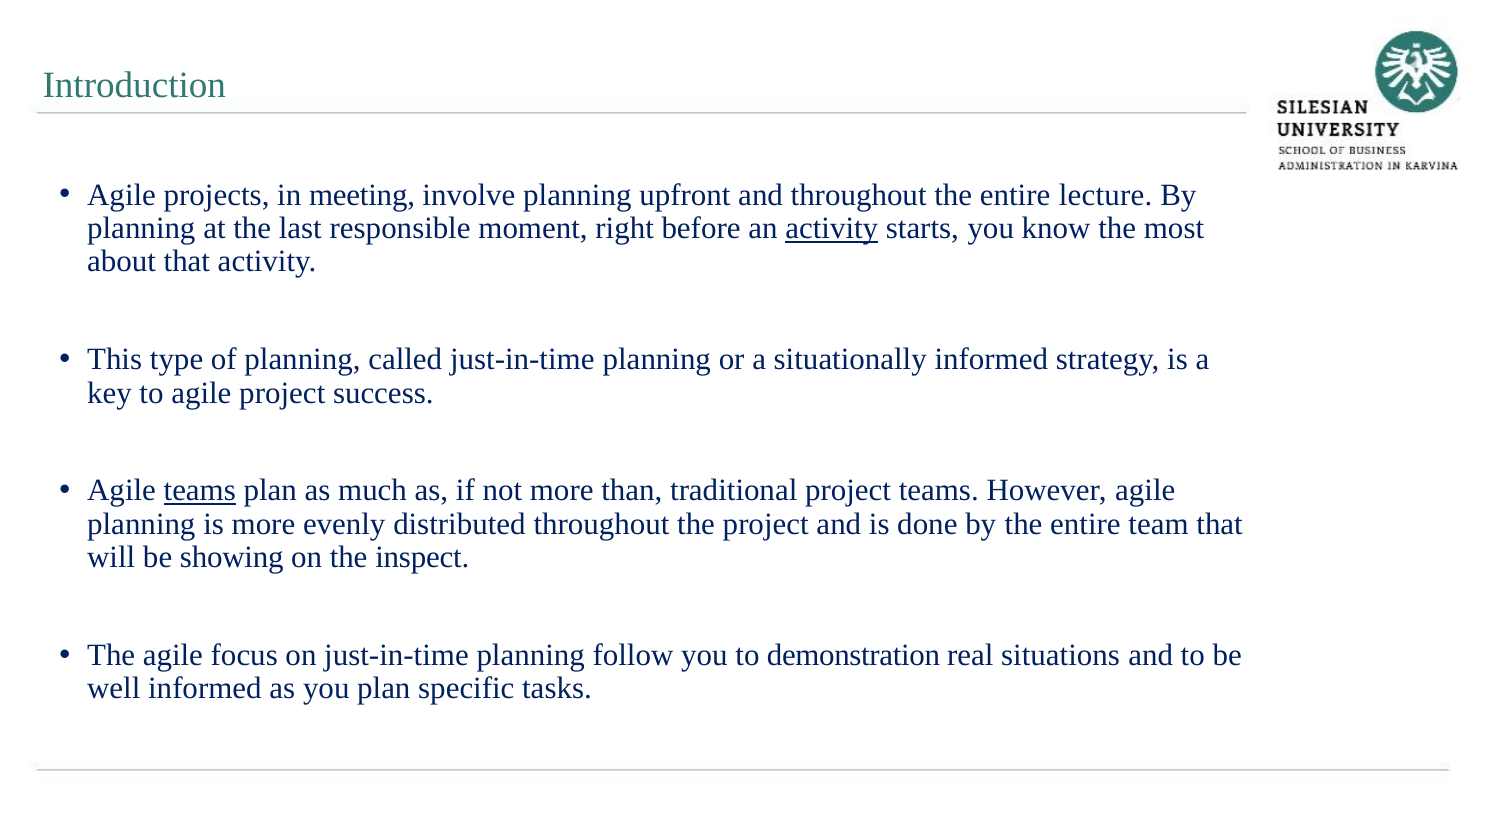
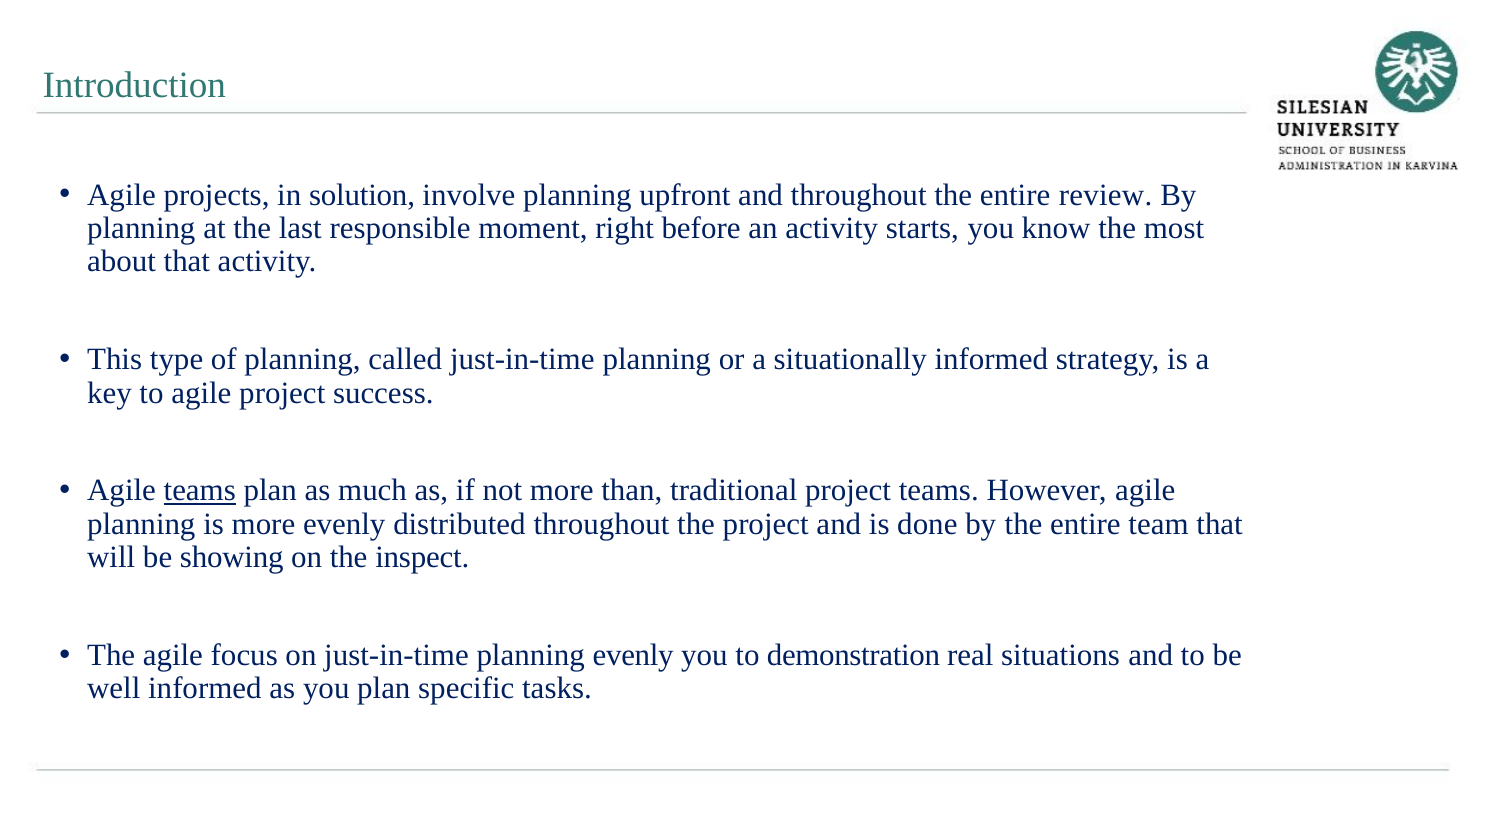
meeting: meeting -> solution (362, 195)
lecture: lecture -> review (1106, 195)
activity underline: present -> none (832, 228)
planning follow: follow -> evenly (633, 655)
